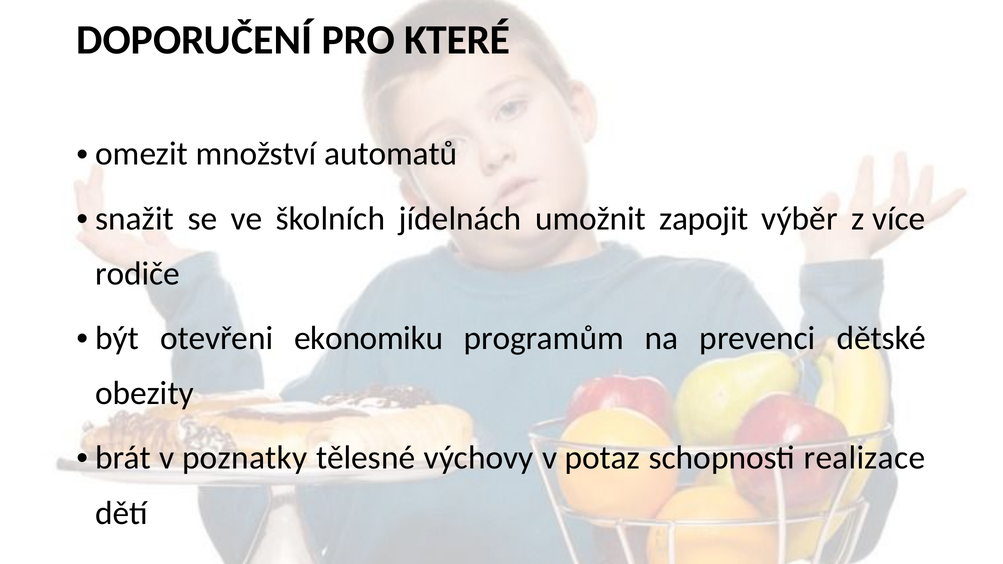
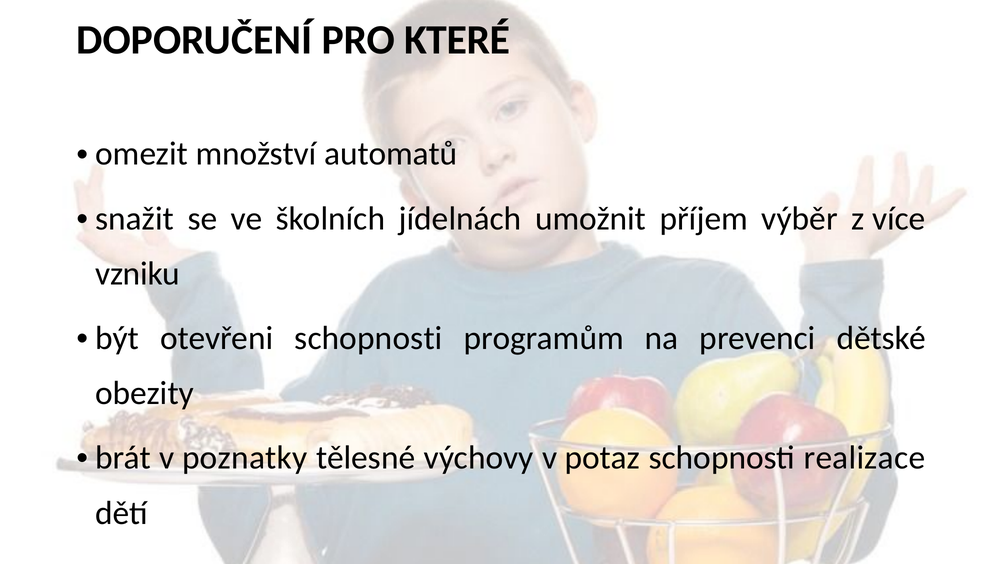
zapojit: zapojit -> příjem (704, 219)
rodiče: rodiče -> vzniku (138, 274)
otevřeni ekonomiku: ekonomiku -> schopnosti (368, 338)
